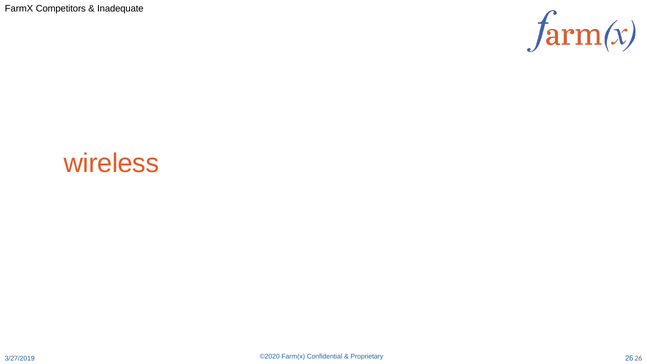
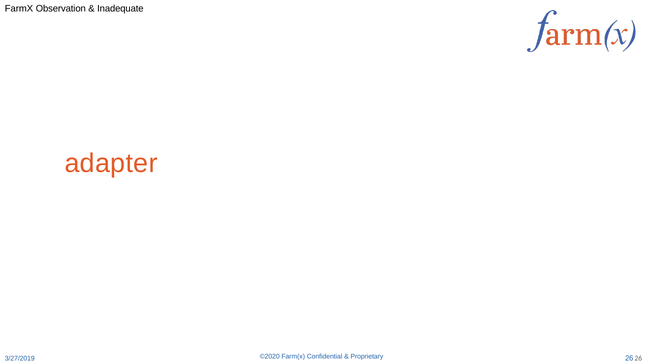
Competitors: Competitors -> Observation (61, 9)
wireless: wireless -> adapter (111, 163)
